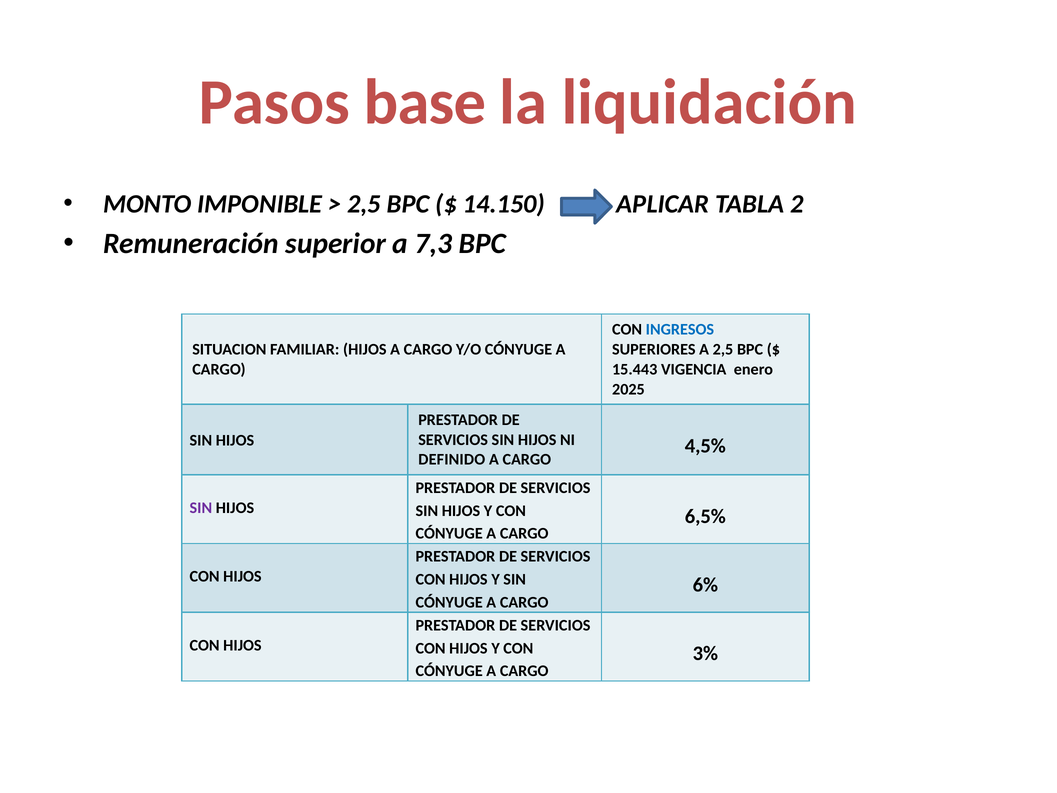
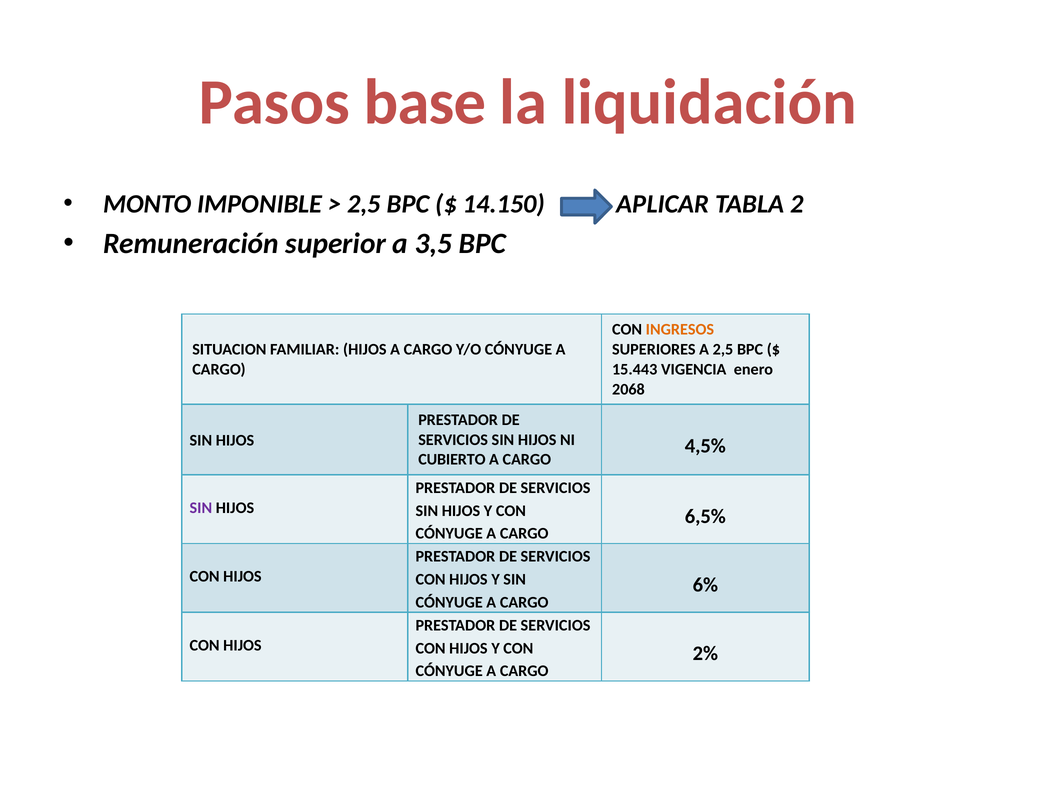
7,3: 7,3 -> 3,5 (433, 244)
INGRESOS colour: blue -> orange (680, 329)
2025: 2025 -> 2068 (628, 389)
DEFINIDO: DEFINIDO -> CUBIERTO (452, 460)
3%: 3% -> 2% (705, 654)
